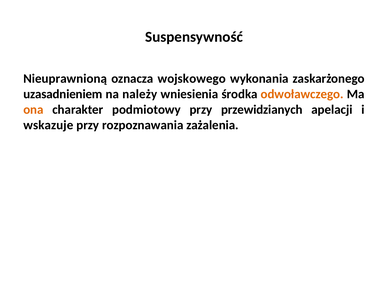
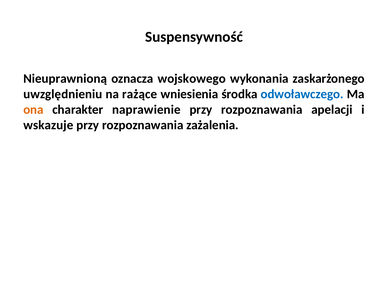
uzasadnieniem: uzasadnieniem -> uwzględnieniu (63, 94)
należy: należy -> rażące (140, 94)
odwoławczego colour: orange -> blue (302, 94)
podmiotowy: podmiotowy -> naprawienie (146, 110)
przewidzianych: przewidzianych -> rozpoznawania (262, 110)
